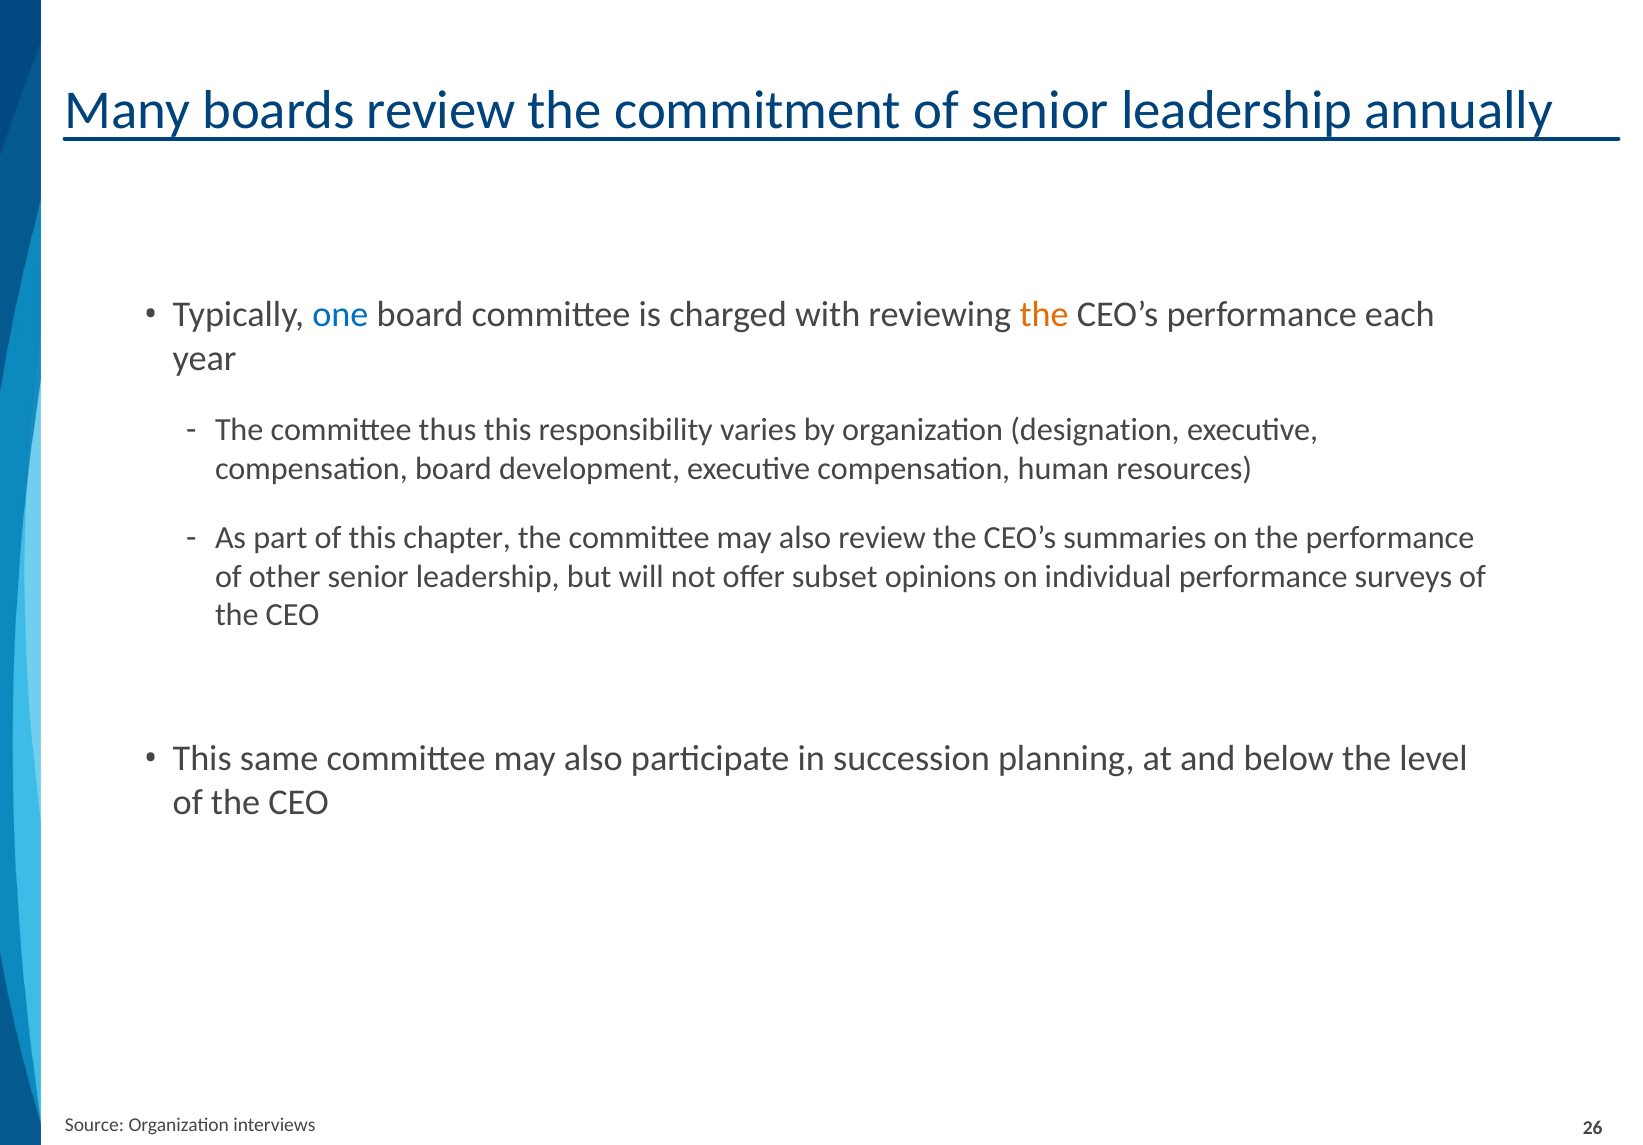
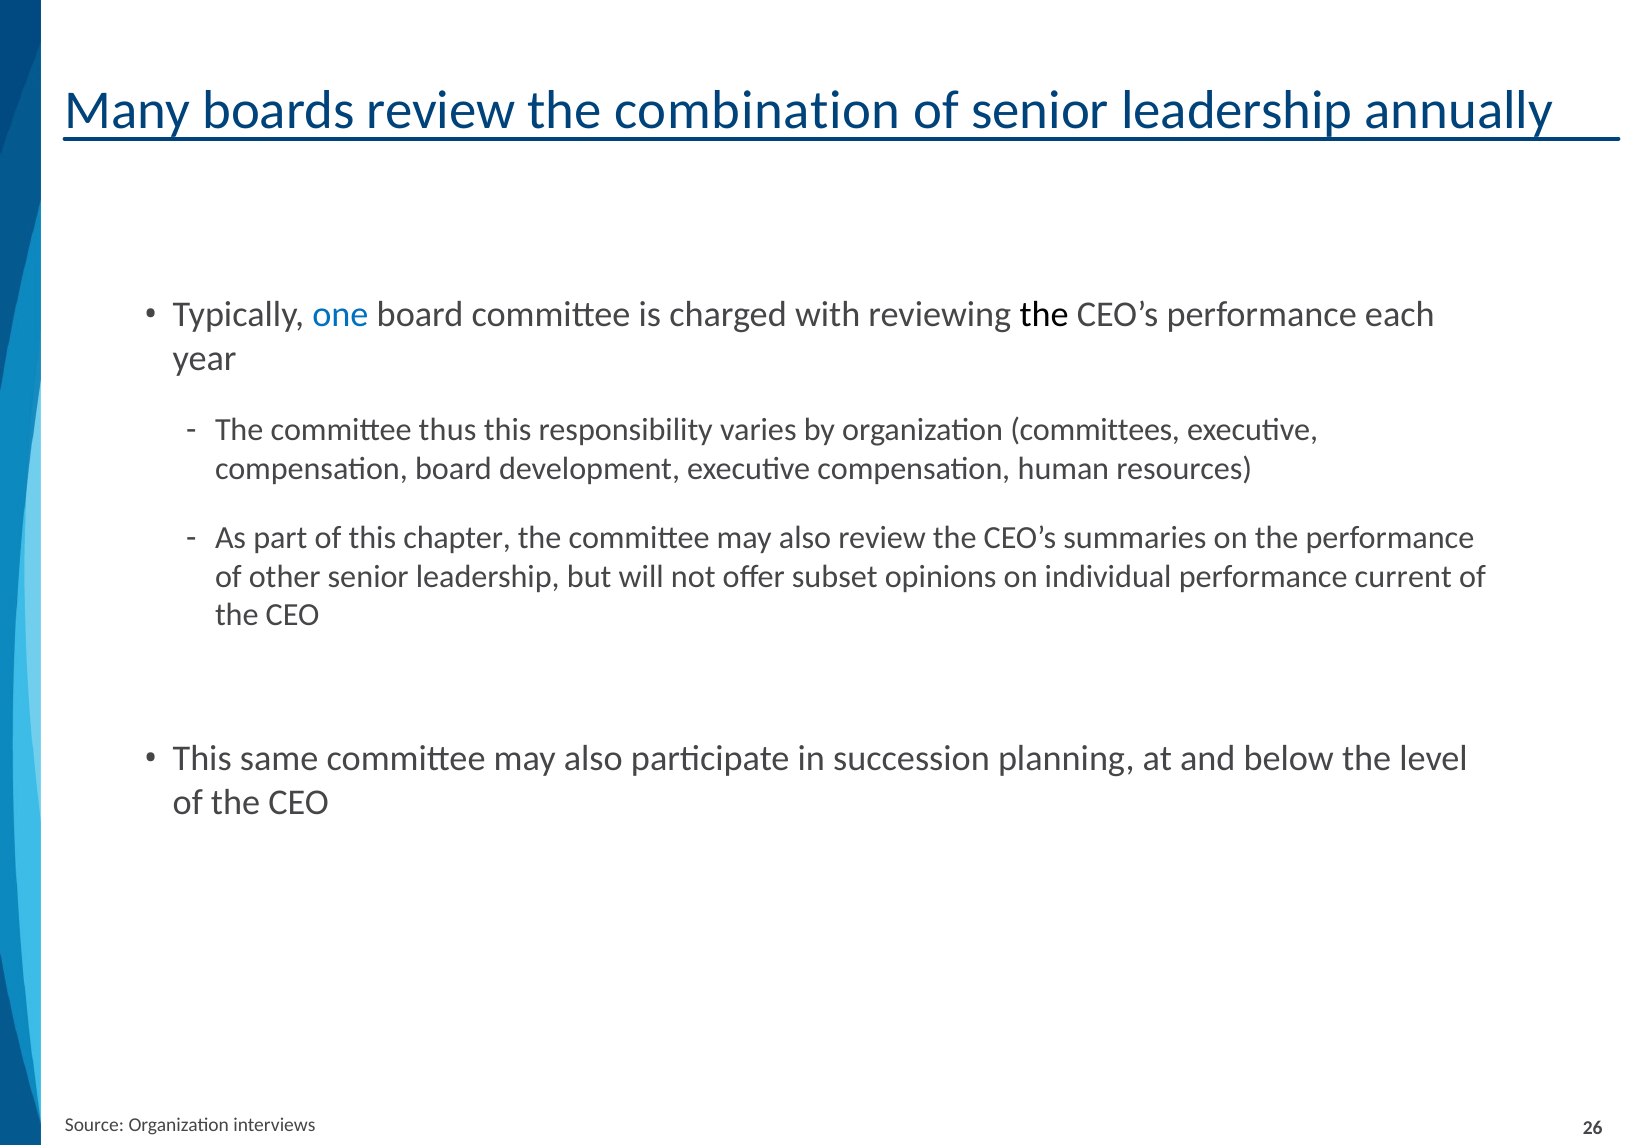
commitment: commitment -> combination (757, 110)
the colour: orange -> black (1044, 315)
designation: designation -> committees (1095, 430)
surveys: surveys -> current (1403, 577)
